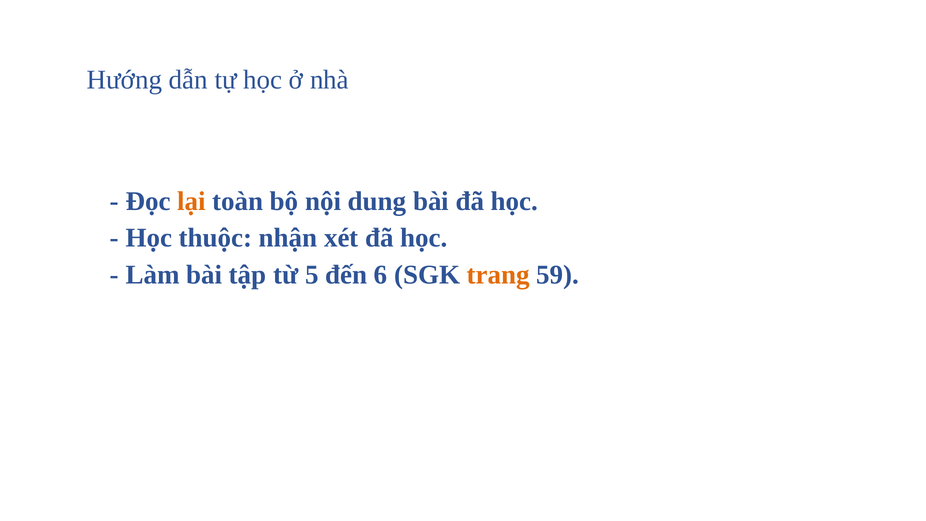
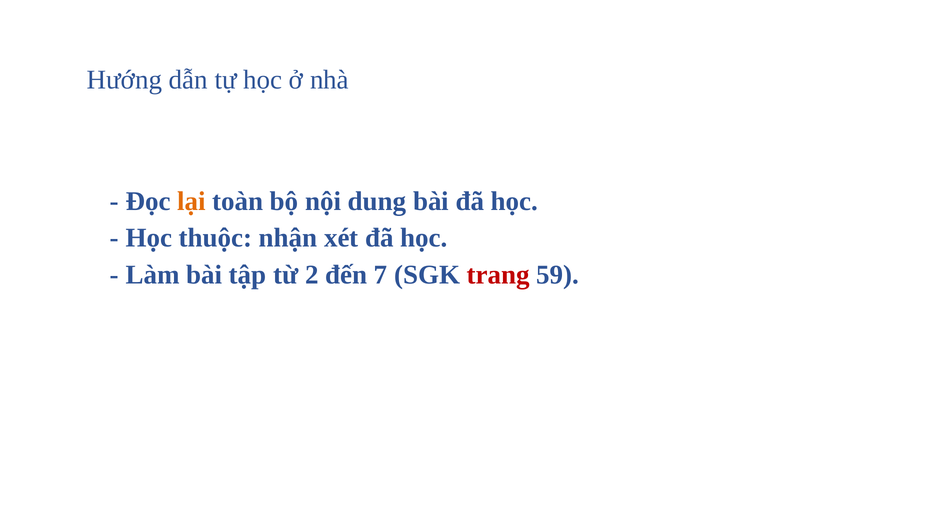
5: 5 -> 2 (312, 275)
6: 6 -> 7 (381, 275)
trang colour: orange -> red (498, 275)
